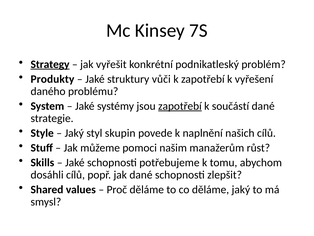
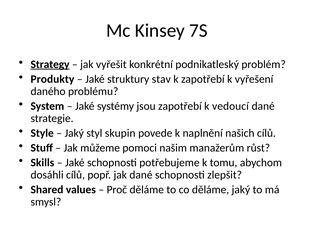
vůči: vůči -> stav (161, 79)
zapotřebí underline: present -> none (180, 106)
součástí: součástí -> vedoucí (230, 106)
